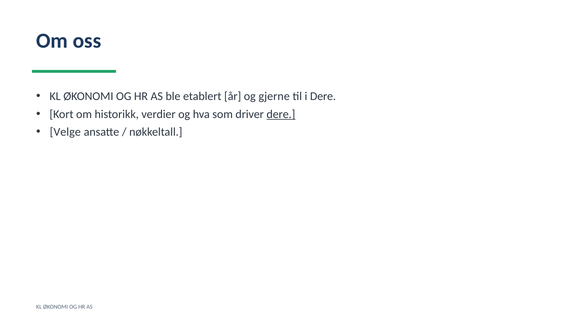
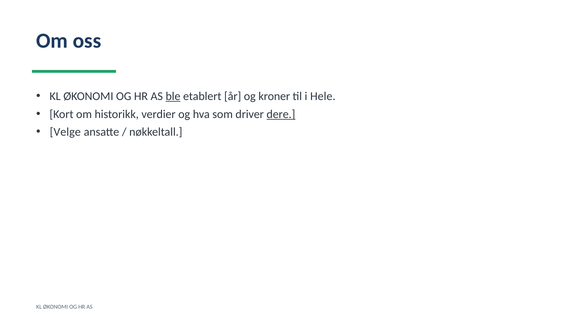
ble underline: none -> present (173, 96)
gjerne: gjerne -> kroner (274, 96)
i Dere: Dere -> Hele (323, 96)
